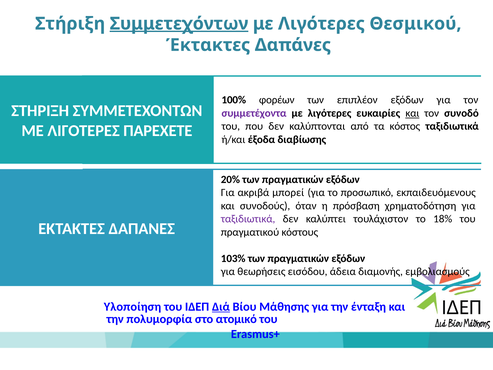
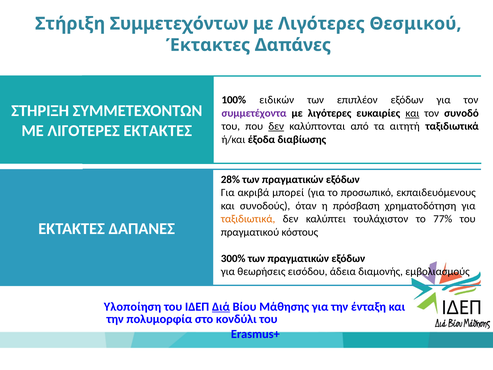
Συμμετεχόντων underline: present -> none (179, 24)
φορέων: φορέων -> ειδικών (277, 100)
δεν underline: none -> present (276, 126)
κόστος: κόστος -> αιτητή (405, 126)
ΛΙΓΟΤΕΡΕΣ ΠΑΡΕΧΕΤΕ: ΠΑΡΕΧΕΤΕ -> ΕΚΤΑΚΤΕΣ (158, 131)
20%: 20% -> 28% (230, 179)
ταξιδιωτικά colour: purple -> orange (248, 219)
18%: 18% -> 77% (443, 219)
103%: 103% -> 300% (233, 258)
ατομικό: ατομικό -> κονδύλι (236, 319)
